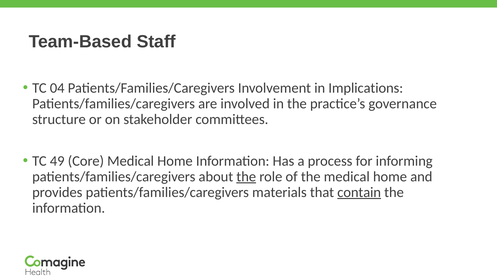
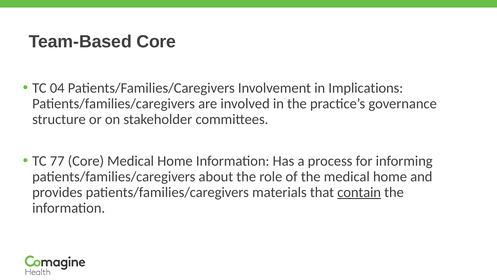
Team-Based Staff: Staff -> Core (156, 42)
49: 49 -> 77 (57, 161)
the underline: present -> none (246, 176)
